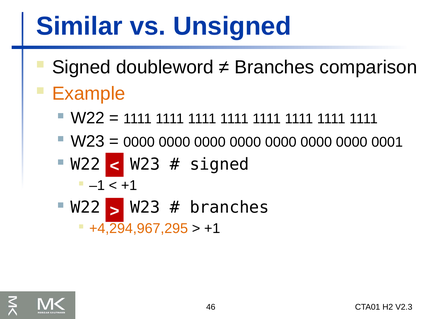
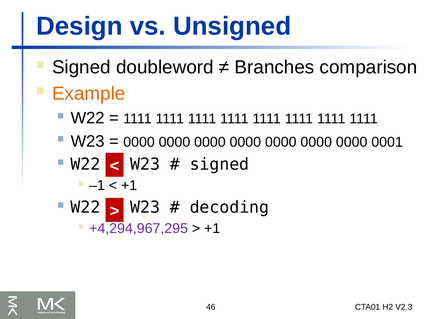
Similar: Similar -> Design (79, 26)
branches: branches -> decoding (229, 207)
+4,294,967,295 colour: orange -> purple (139, 228)
